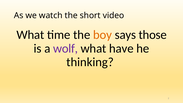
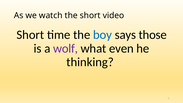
What: What -> Short (30, 35)
boy colour: orange -> blue (103, 35)
have: have -> even (121, 48)
